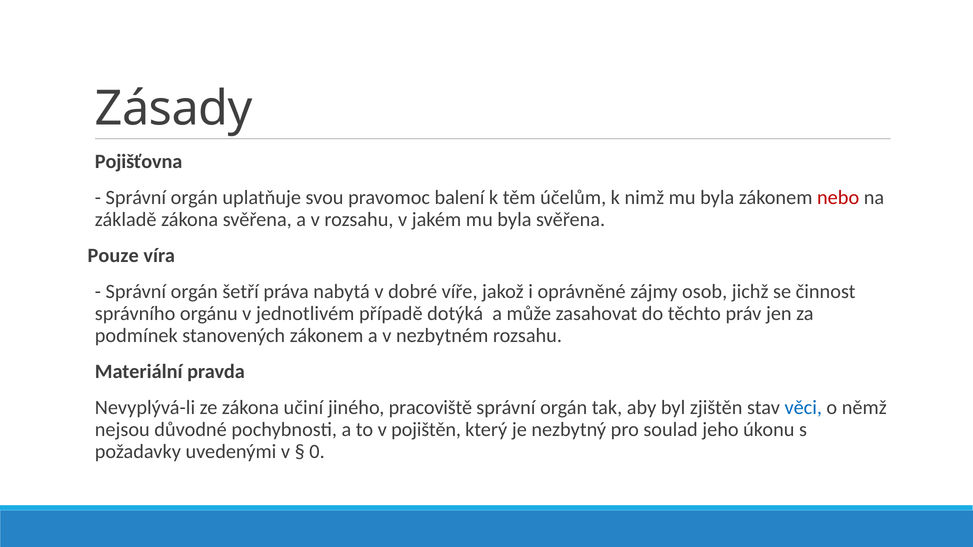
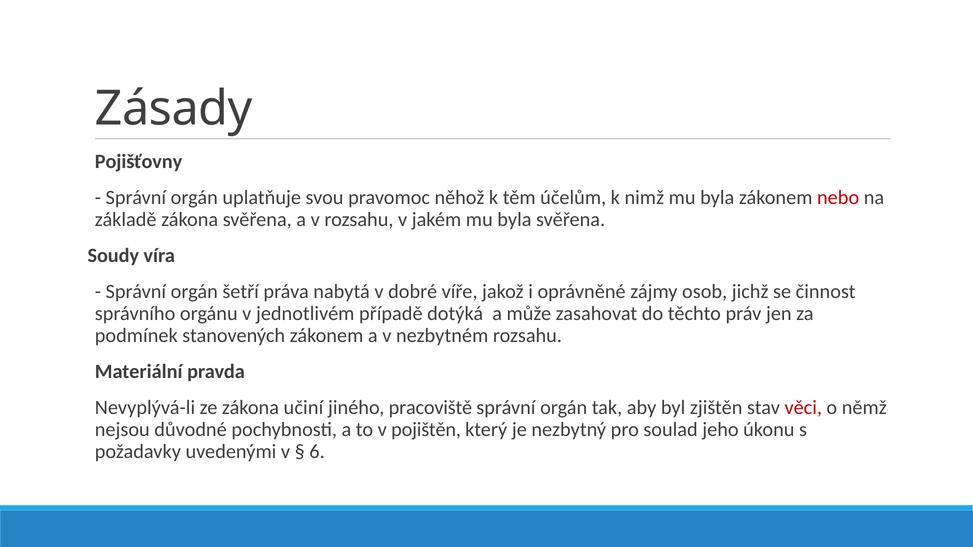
Pojišťovna: Pojišťovna -> Pojišťovny (139, 162)
balení: balení -> něhož (459, 198)
Pouze: Pouze -> Soudy (113, 256)
věci colour: blue -> red (803, 408)
0: 0 -> 6 (317, 452)
